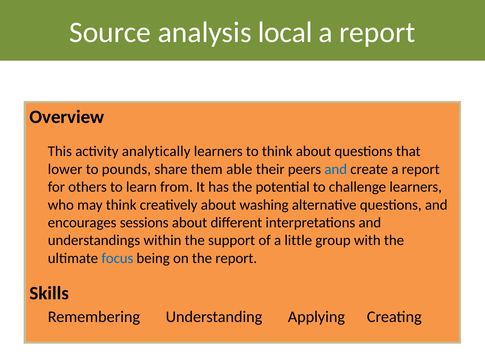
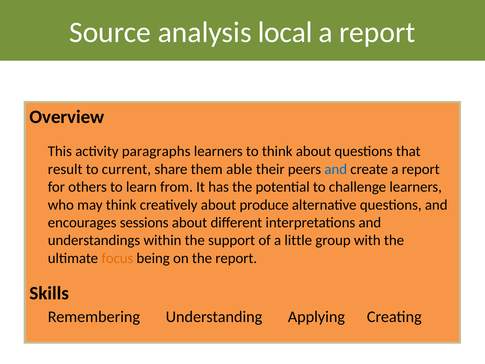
analytically: analytically -> paragraphs (156, 151)
lower: lower -> result (65, 169)
pounds: pounds -> current (126, 169)
washing: washing -> produce (264, 205)
focus colour: blue -> orange (117, 258)
